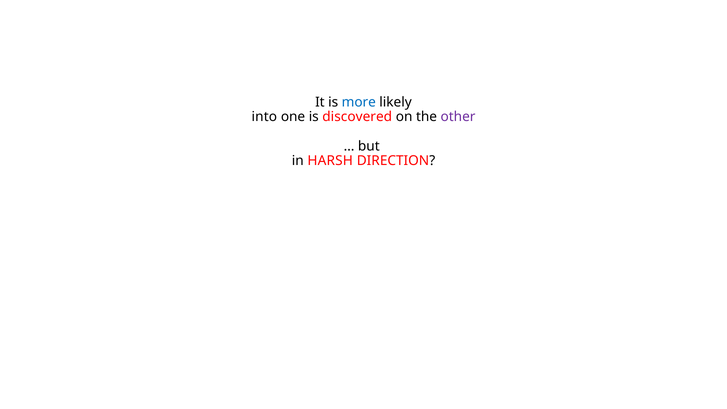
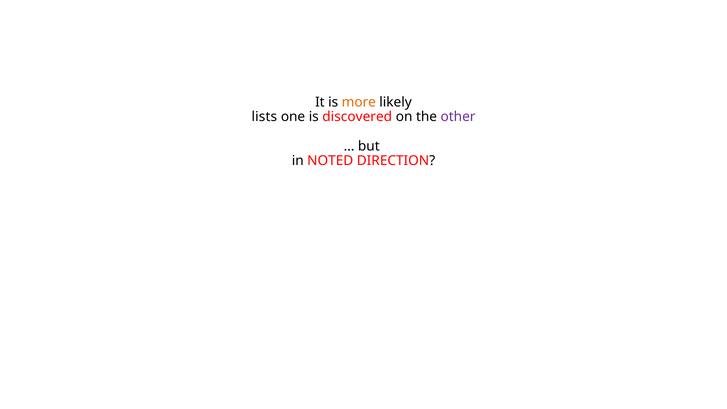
more colour: blue -> orange (359, 102)
into: into -> lists (264, 117)
HARSH: HARSH -> NOTED (330, 161)
